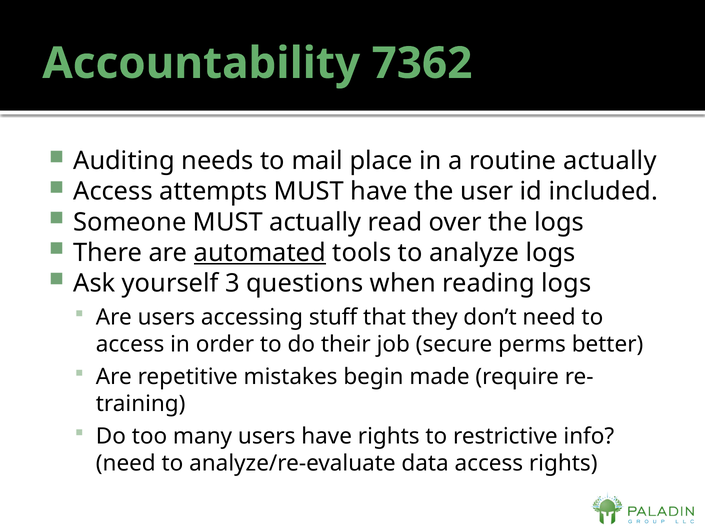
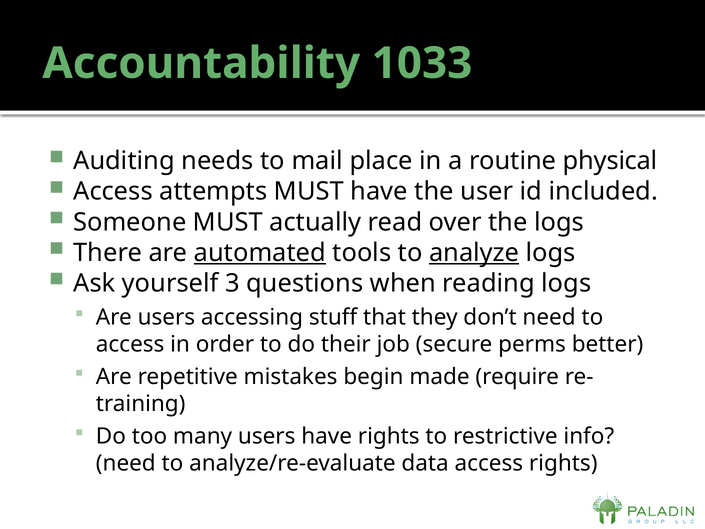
7362: 7362 -> 1033 (422, 63)
routine actually: actually -> physical (610, 161)
analyze underline: none -> present (474, 253)
